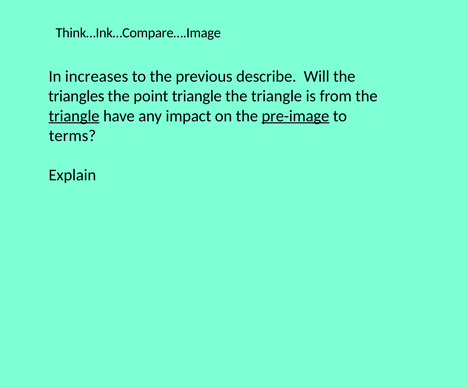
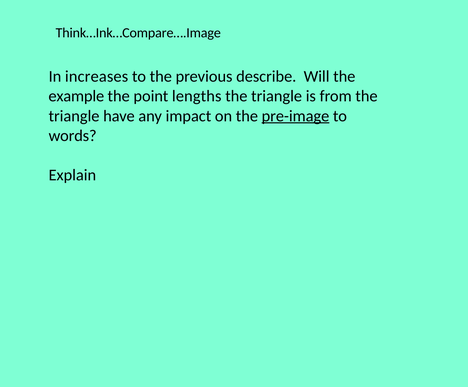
triangles: triangles -> example (76, 96)
point triangle: triangle -> lengths (197, 96)
triangle underline: present -> none (74, 116)
terms: terms -> words (73, 136)
